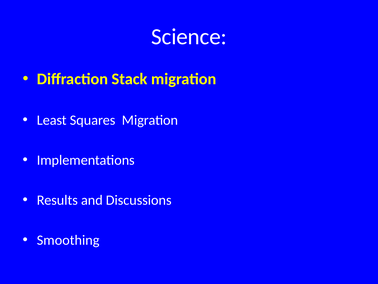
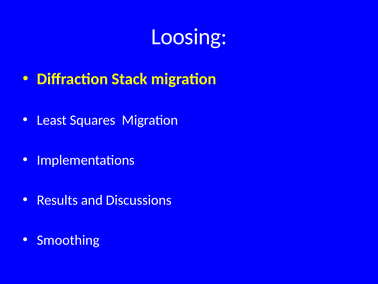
Science: Science -> Loosing (189, 37)
